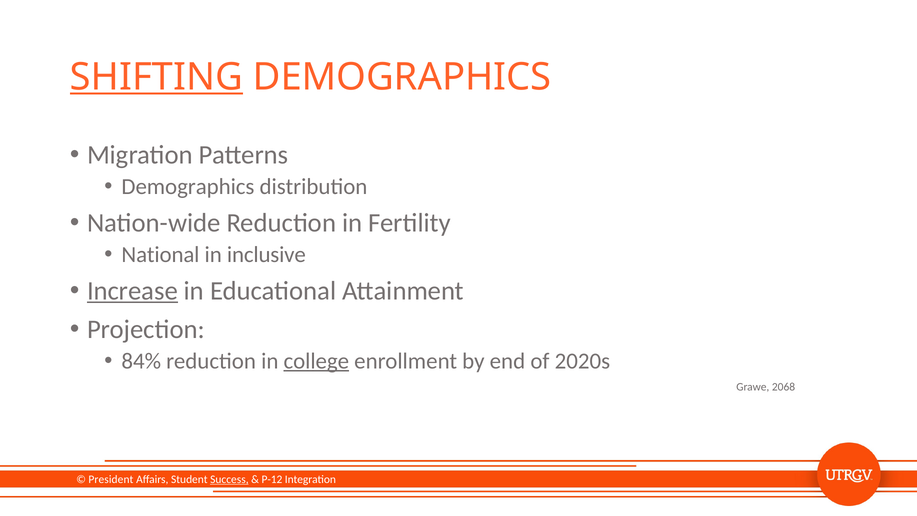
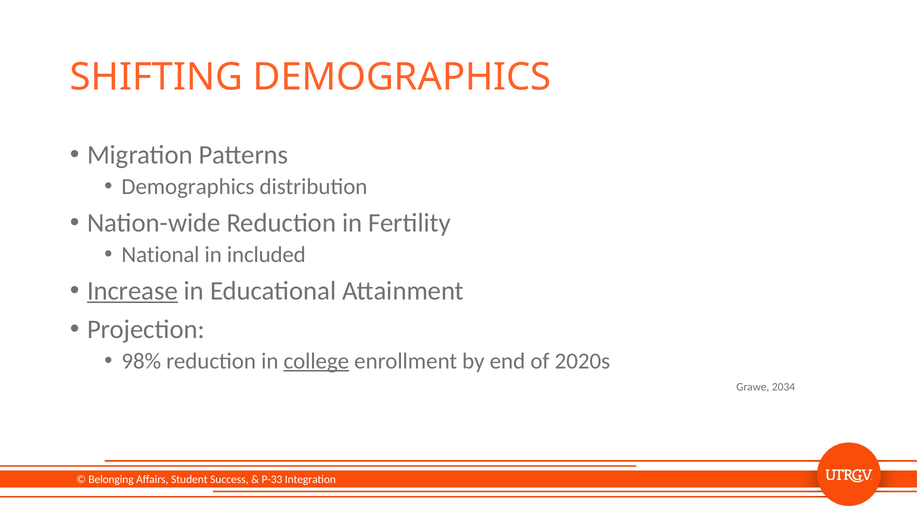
SHIFTING underline: present -> none (156, 77)
inclusive: inclusive -> included (266, 255)
84%: 84% -> 98% (141, 361)
2068: 2068 -> 2034 (784, 387)
President: President -> Belonging (111, 479)
Success underline: present -> none (229, 479)
P-12: P-12 -> P-33 (272, 479)
